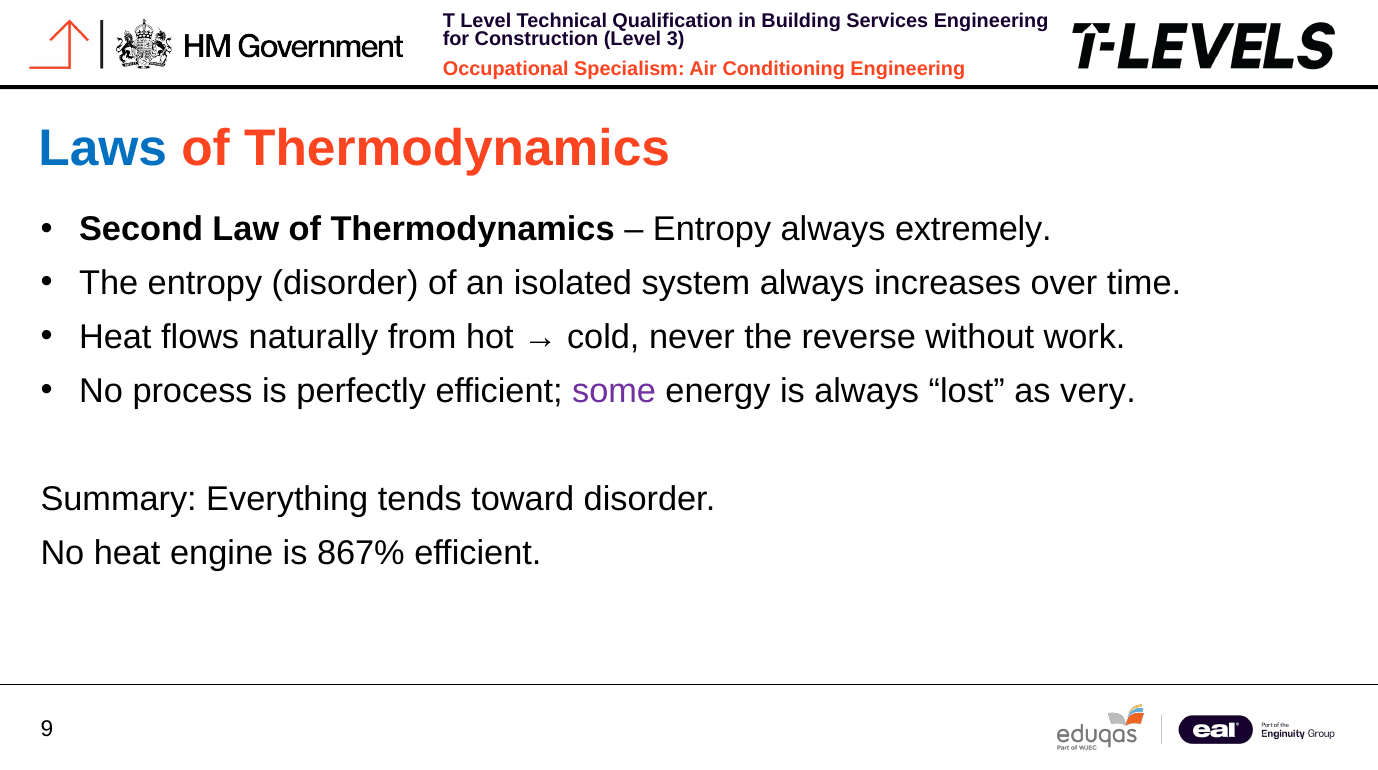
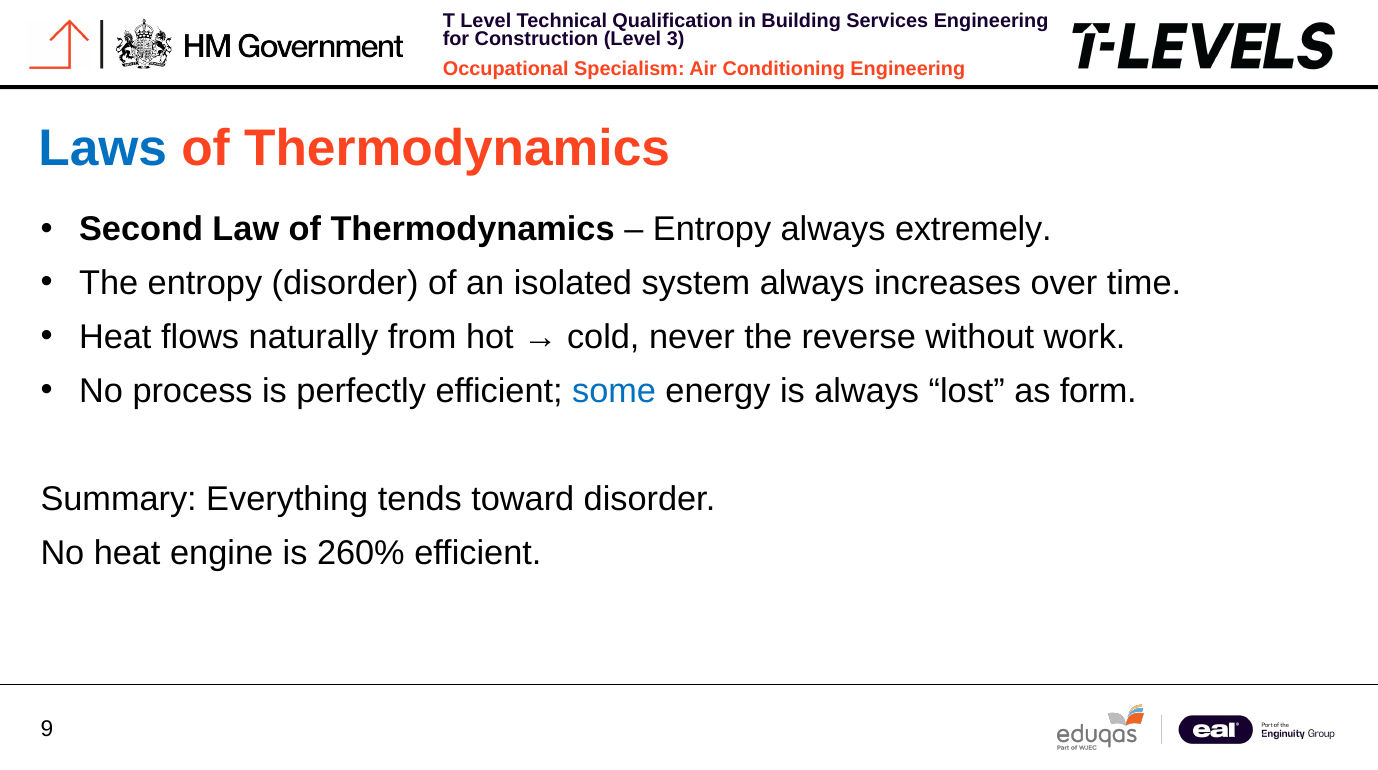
some colour: purple -> blue (614, 391)
very: very -> form (1098, 391)
867%: 867% -> 260% (361, 553)
